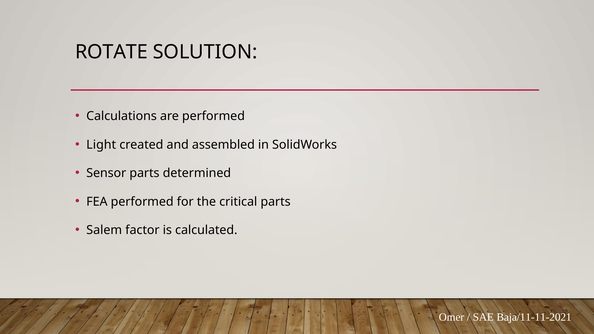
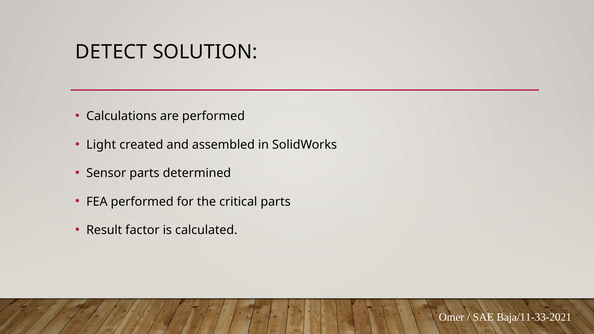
ROTATE: ROTATE -> DETECT (111, 52)
Salem: Salem -> Result (104, 230)
Baja/11-11-2021: Baja/11-11-2021 -> Baja/11-33-2021 (534, 317)
